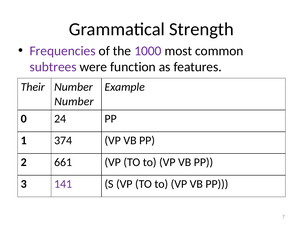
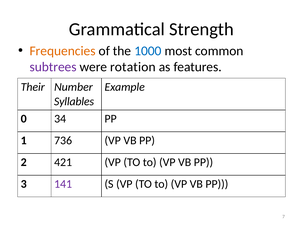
Frequencies colour: purple -> orange (63, 51)
1000 colour: purple -> blue (148, 51)
function: function -> rotation (133, 67)
Number: Number -> Syllables (74, 102)
24: 24 -> 34 (60, 119)
374: 374 -> 736 (63, 141)
661: 661 -> 421 (63, 162)
